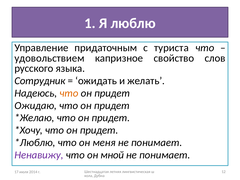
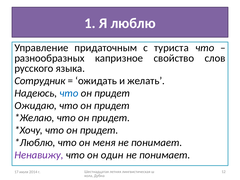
удовольствием: удовольствием -> разнообразных (49, 58)
что colour: orange -> blue (69, 93)
мной: мной -> один (112, 155)
